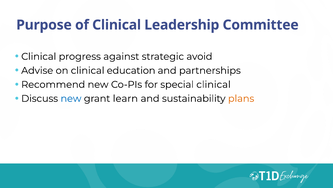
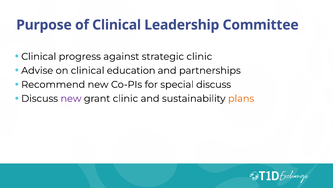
strategic avoid: avoid -> clinic (199, 56)
special clinical: clinical -> discuss (214, 84)
new colour: blue -> purple (71, 98)
grant learn: learn -> clinic (125, 98)
